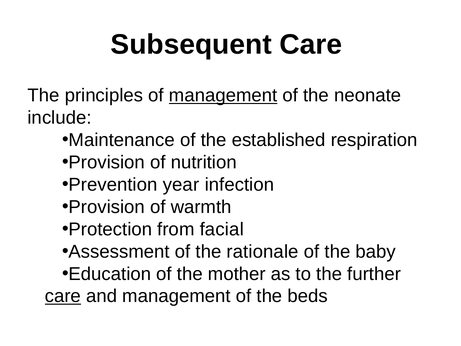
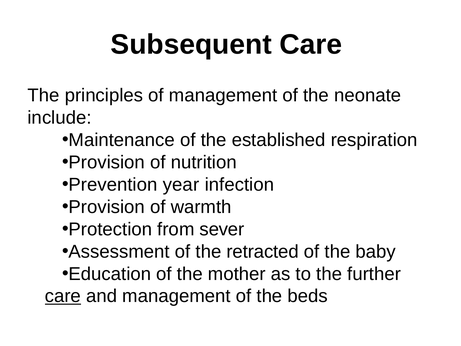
management underline: present -> none (223, 95)
facial: facial -> sever (222, 229)
rationale: rationale -> retracted (263, 251)
